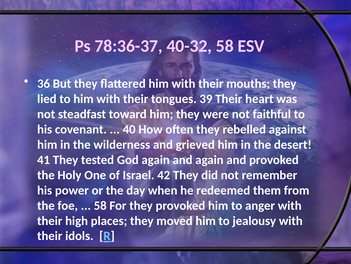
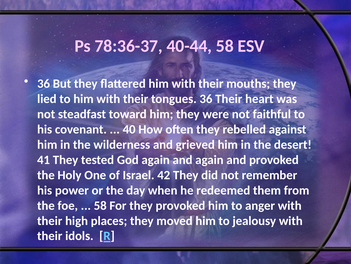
40-32: 40-32 -> 40-44 (189, 46)
tongues 39: 39 -> 36 (206, 99)
